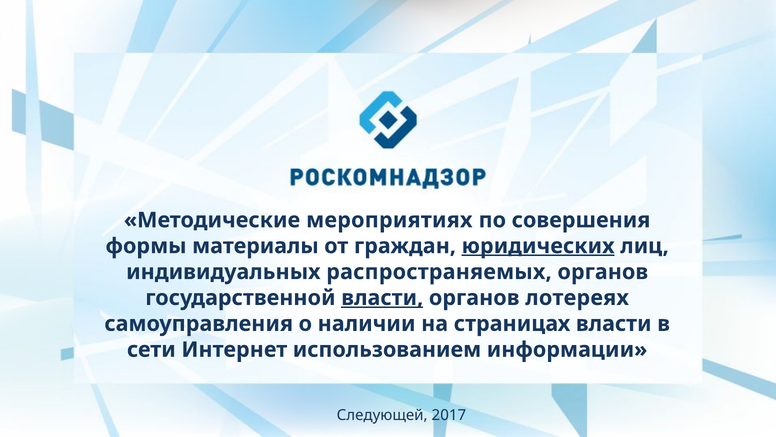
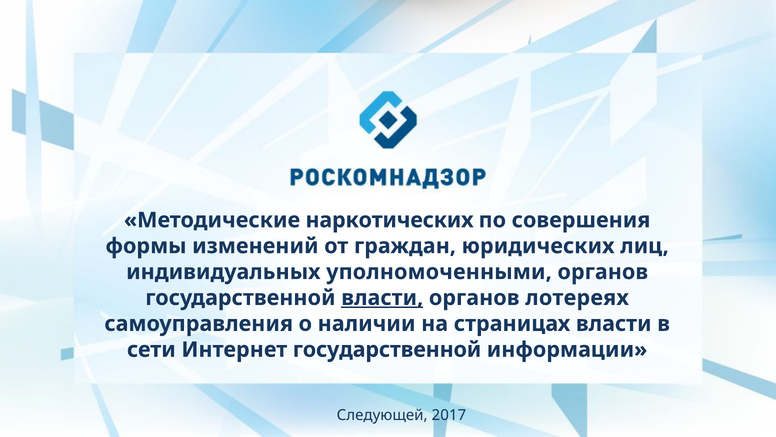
мероприятиях: мероприятиях -> наркотических (389, 220)
материалы: материалы -> изменений (255, 246)
юридических underline: present -> none (538, 246)
распространяемых: распространяемых -> уполномоченными (439, 272)
Интернет использованием: использованием -> государственной (387, 349)
